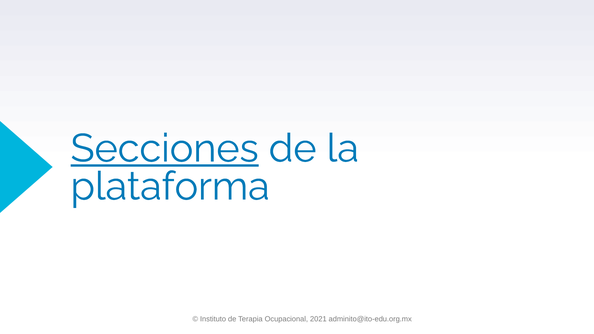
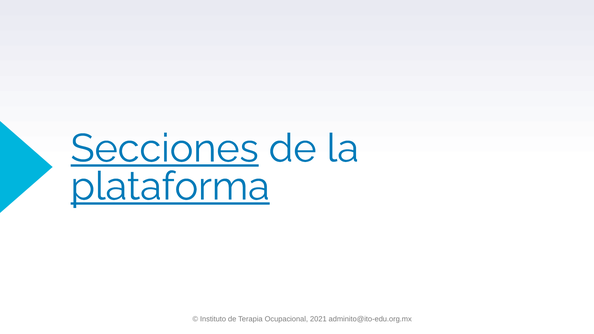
plataforma underline: none -> present (170, 187)
